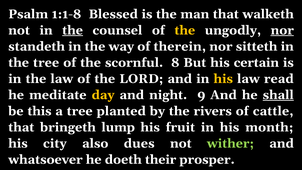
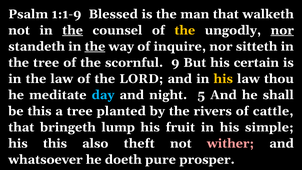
1:1-8: 1:1-8 -> 1:1-9 (66, 14)
the underline: none -> present (95, 46)
therein: therein -> inquire (180, 46)
8: 8 -> 9 (175, 63)
read: read -> thou (279, 79)
day colour: yellow -> light blue (103, 95)
9: 9 -> 5 (201, 95)
shall underline: present -> none (278, 95)
month: month -> simple (269, 127)
his city: city -> this (55, 143)
dues: dues -> theft (139, 143)
wither colour: light green -> pink (230, 143)
their: their -> pure (160, 159)
